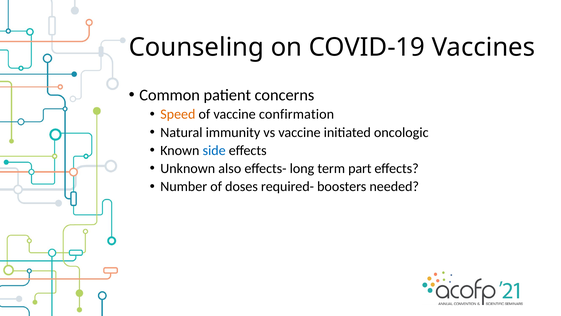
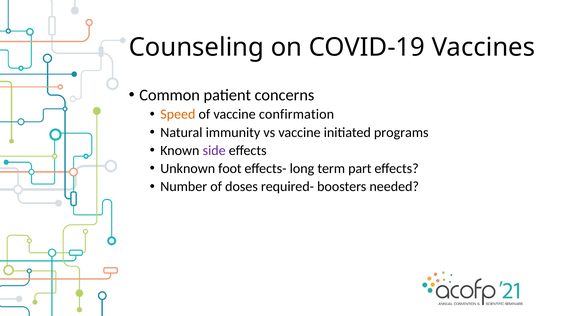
oncologic: oncologic -> programs (401, 132)
side colour: blue -> purple (214, 150)
also: also -> foot (230, 168)
